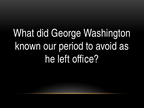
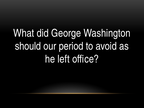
known: known -> should (28, 46)
